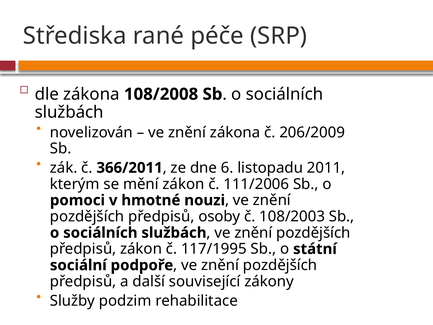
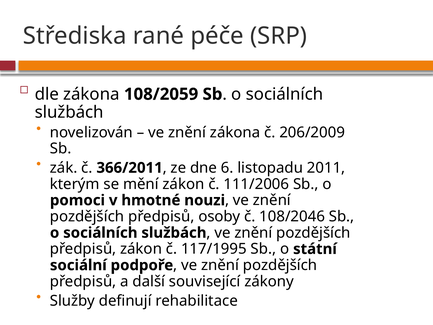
108/2008: 108/2008 -> 108/2059 (161, 94)
108/2003: 108/2003 -> 108/2046 (292, 216)
podzim: podzim -> definují (125, 300)
